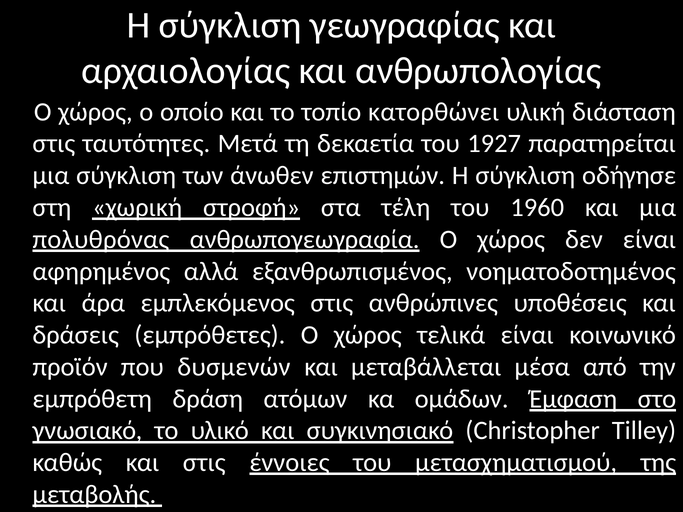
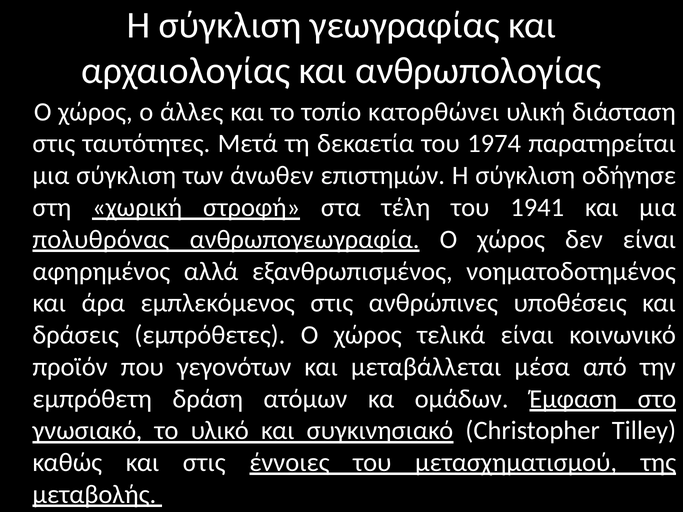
οποίο: οποίο -> άλλες (192, 112)
1927: 1927 -> 1974 (494, 144)
1960: 1960 -> 1941 (537, 208)
δυσμενών: δυσμενών -> γεγονότων (234, 367)
